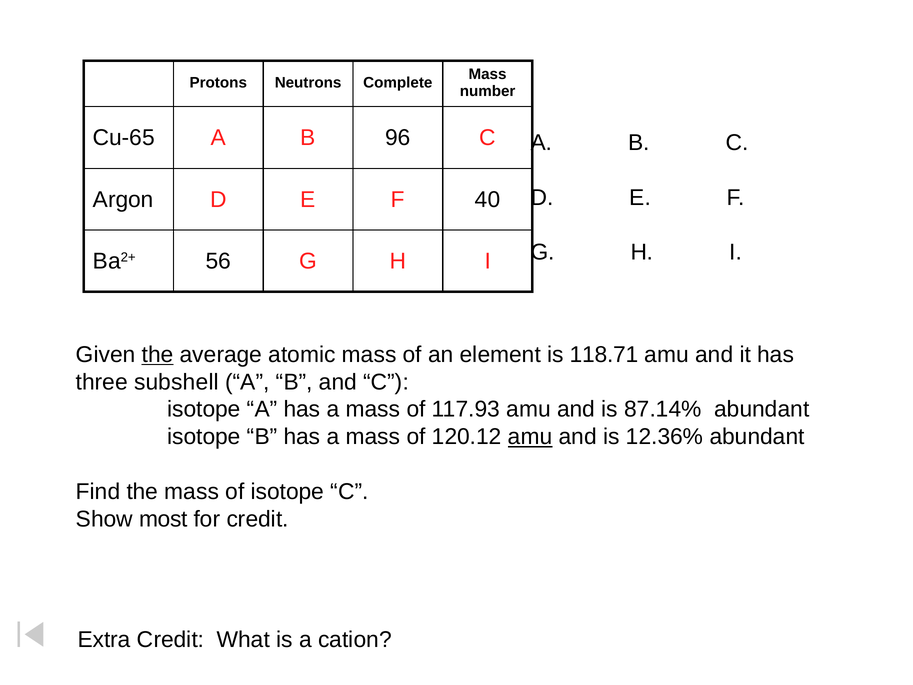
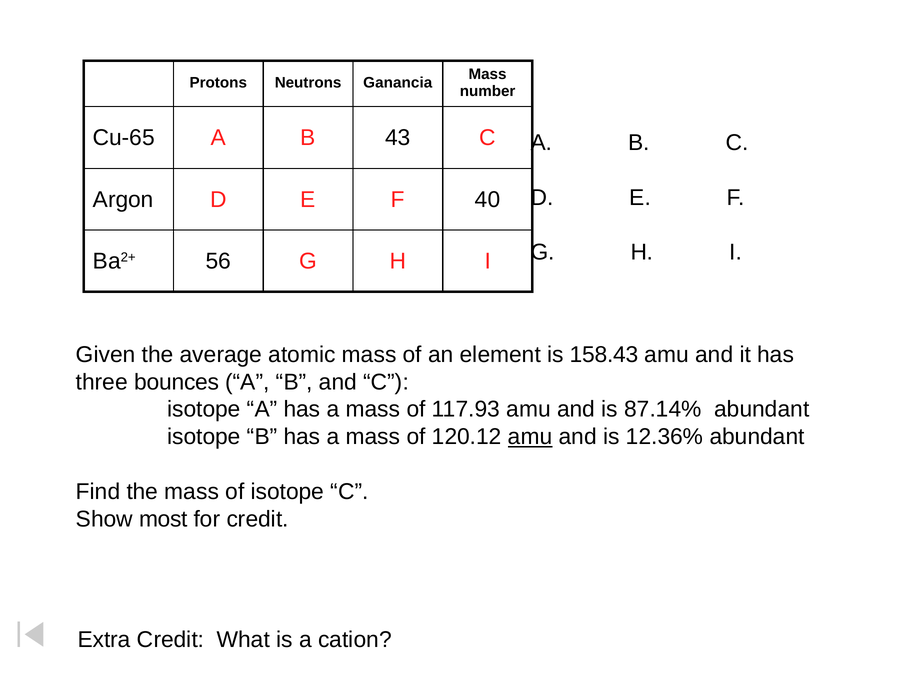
Complete: Complete -> Ganancia (398, 83)
96: 96 -> 43 (398, 138)
the underline: present -> none (158, 355)
118.71: 118.71 -> 158.43 (604, 355)
subshell: subshell -> bounces (177, 382)
